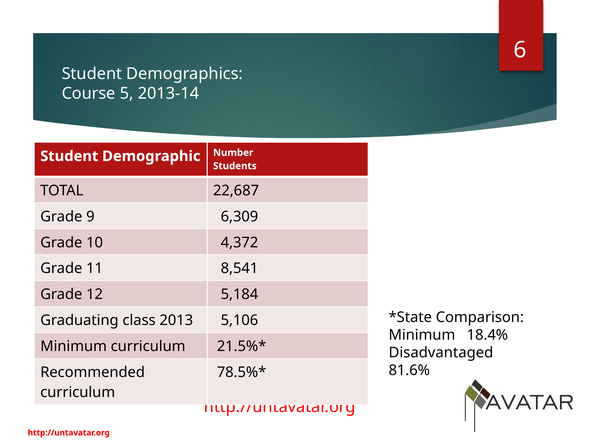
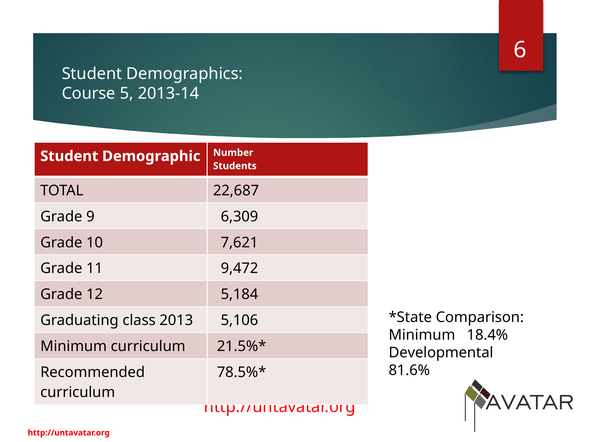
4,372: 4,372 -> 7,621 (239, 242)
8,541: 8,541 -> 9,472 (239, 268)
Disadvantaged: Disadvantaged -> Developmental (441, 352)
